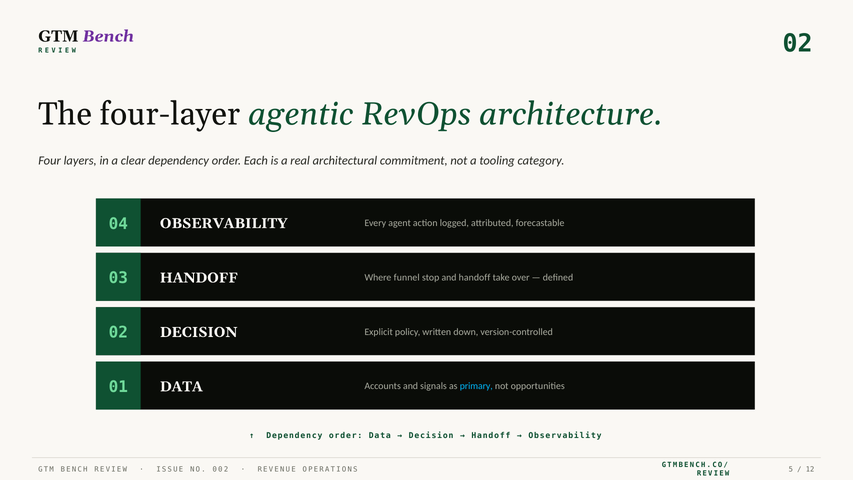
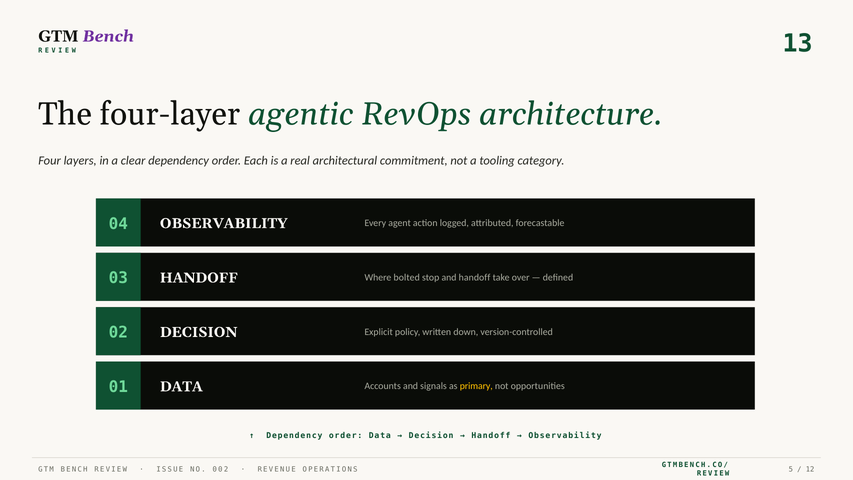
02: 02 -> 13 (798, 43)
funnel: funnel -> bolted (407, 277)
primary colour: light blue -> yellow (476, 386)
